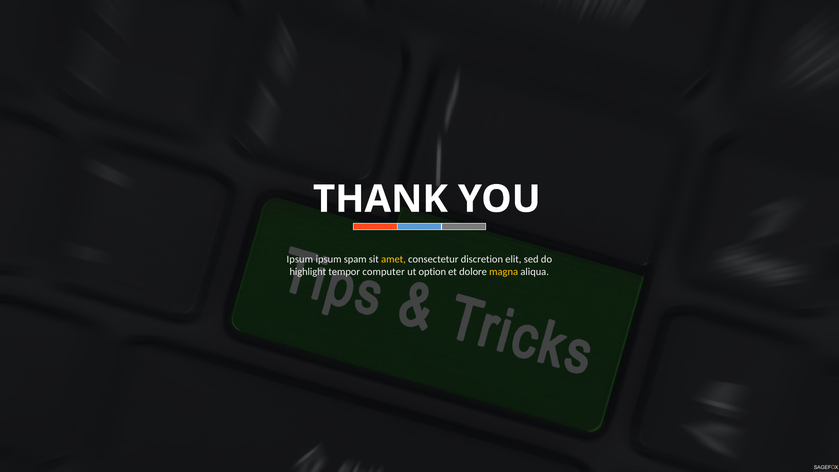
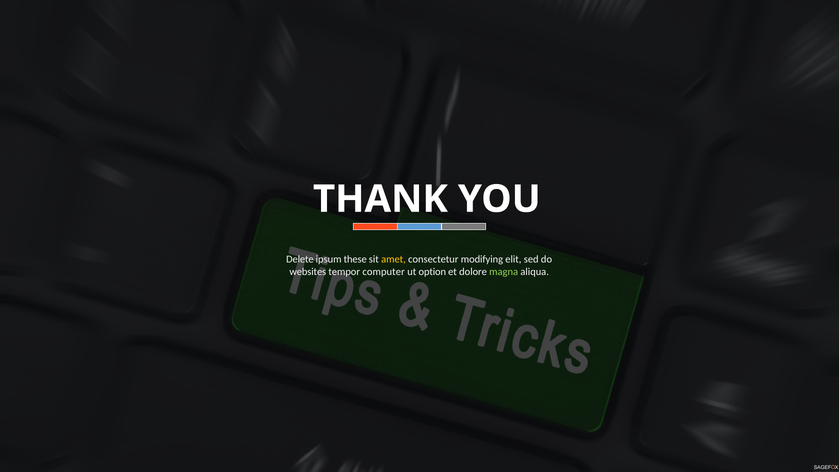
Ipsum: Ipsum -> Delete (300, 259)
spam: spam -> these (355, 259)
discretion: discretion -> modifying (482, 259)
highlight: highlight -> websites (308, 272)
magna colour: yellow -> light green (504, 272)
